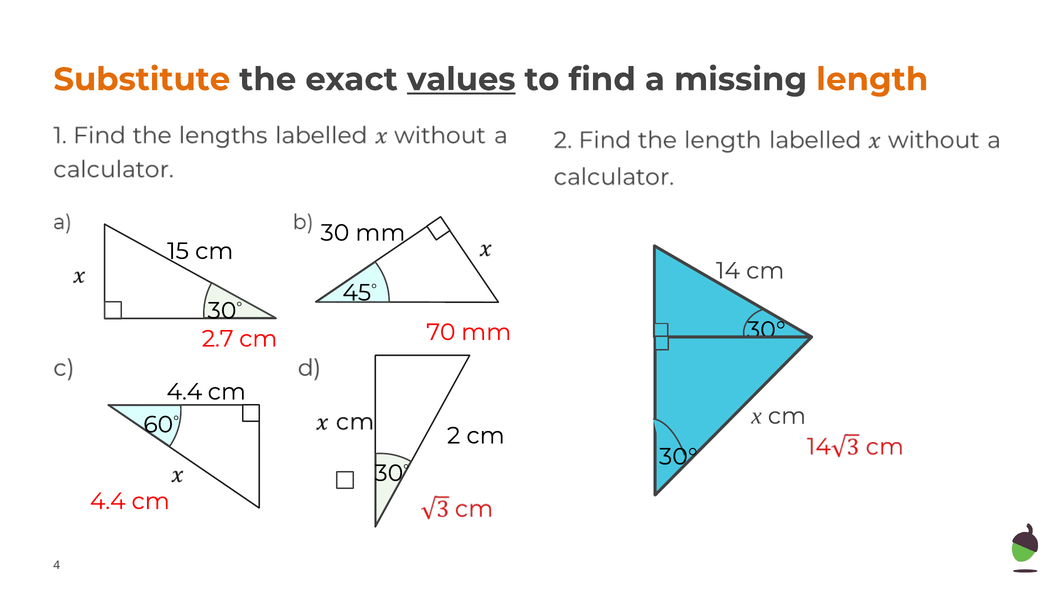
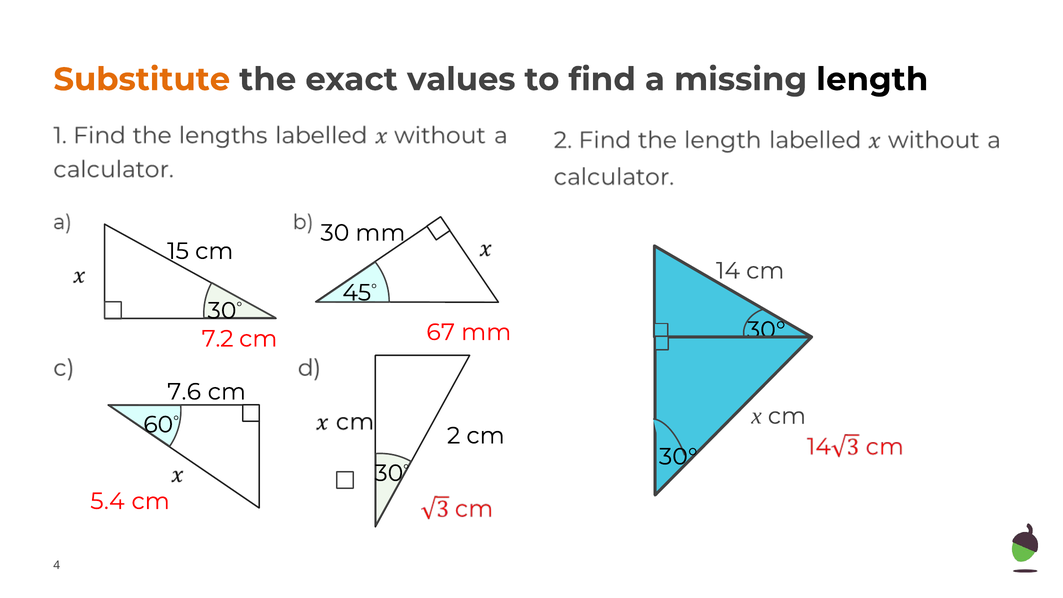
values underline: present -> none (461, 79)
length colour: orange -> black (872, 79)
2.7: 2.7 -> 7.2 (218, 339)
70: 70 -> 67 (441, 332)
4.4: 4.4 -> 7.6 (184, 392)
4.4: 4.4 -> 5.4 (107, 501)
